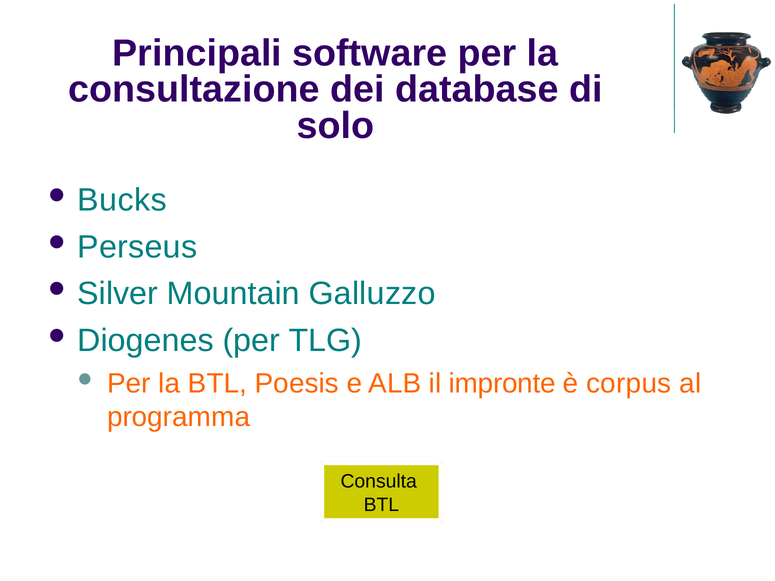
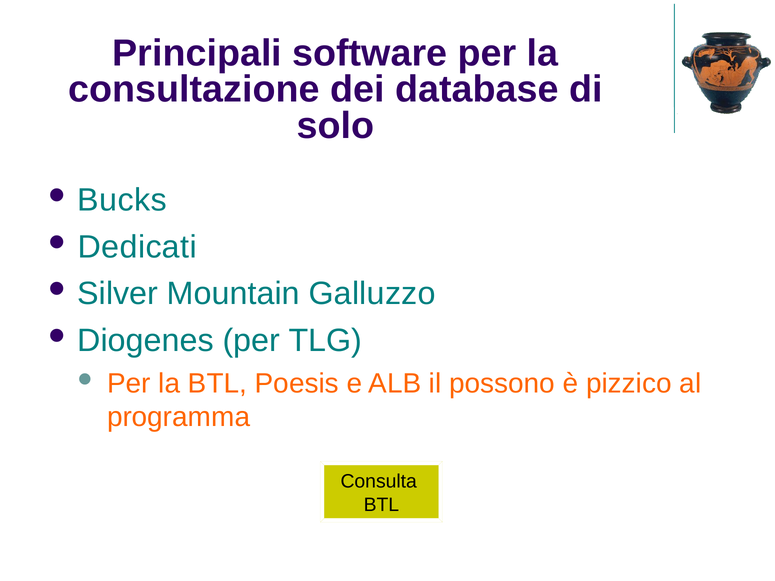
Perseus: Perseus -> Dedicati (137, 247)
impronte: impronte -> possono (502, 384)
corpus: corpus -> pizzico (629, 384)
